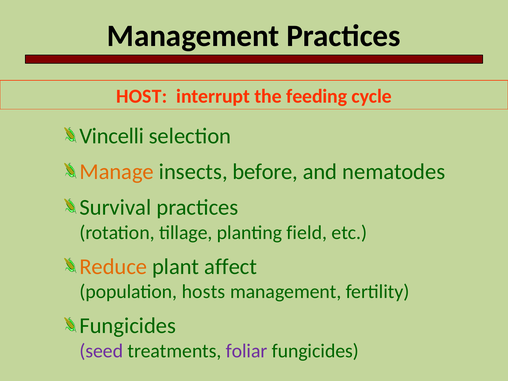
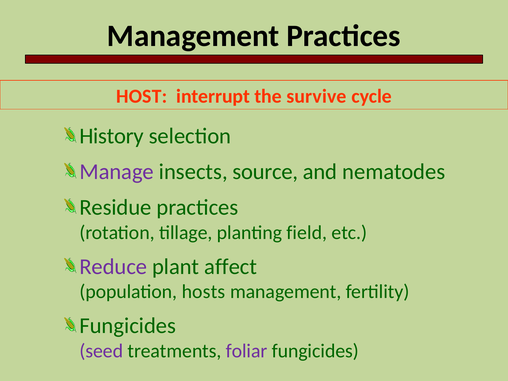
feeding: feeding -> survive (317, 96)
Vincelli: Vincelli -> History (112, 136)
Manage colour: orange -> purple (117, 172)
before: before -> source (265, 172)
Survival: Survival -> Residue (115, 207)
Reduce colour: orange -> purple (113, 267)
